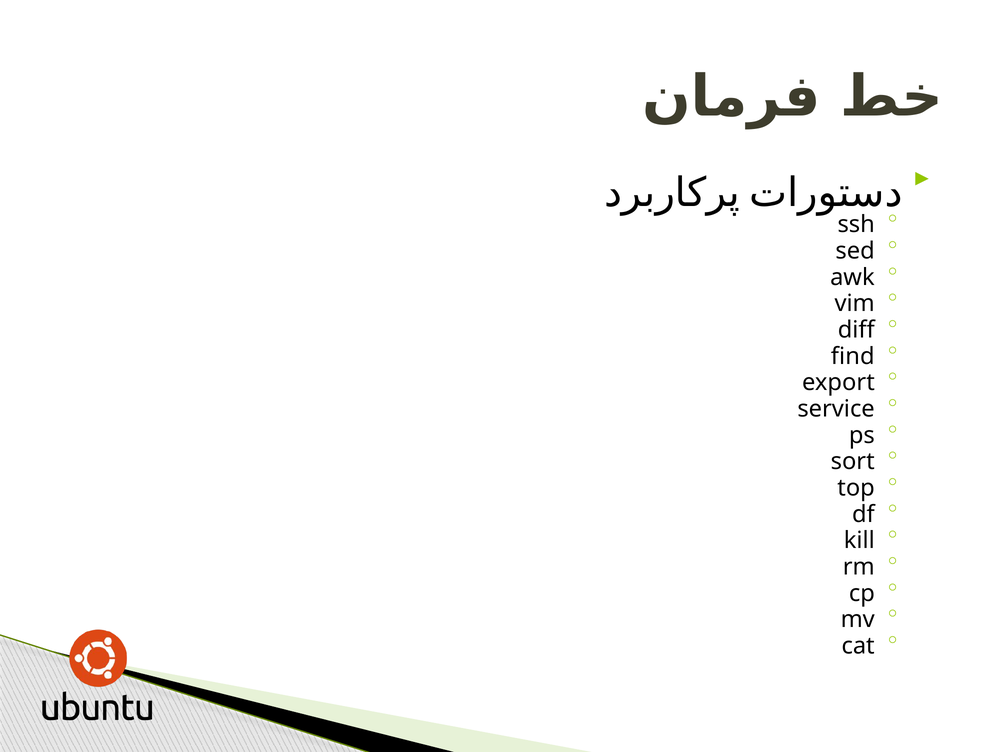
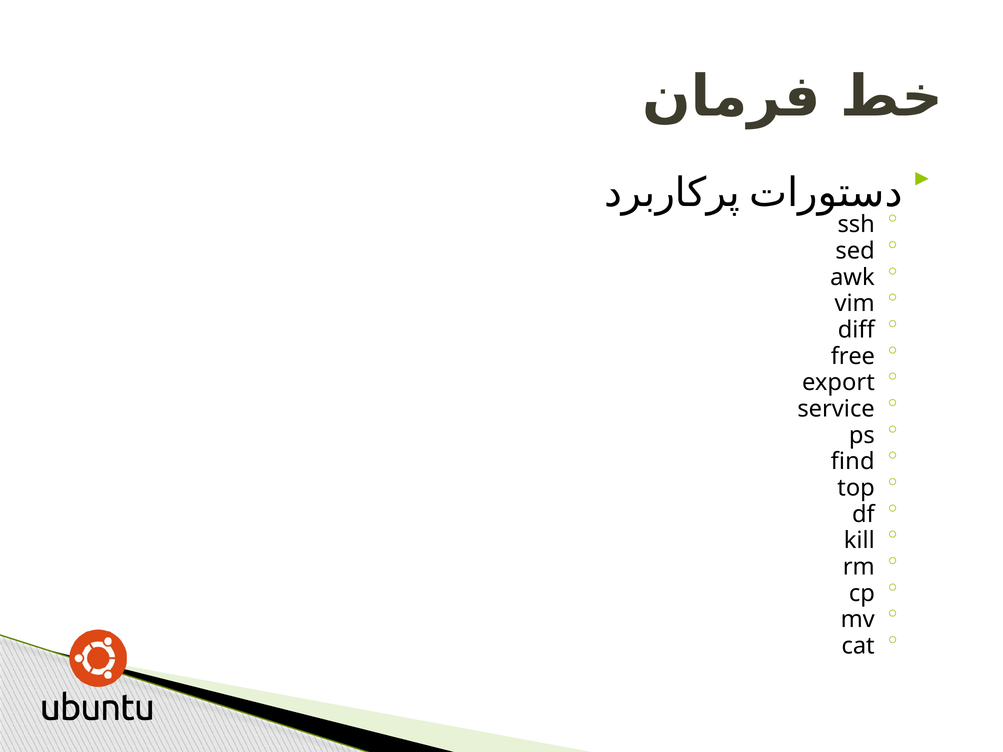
find: find -> free (853, 356)
sort: sort -> find (853, 462)
